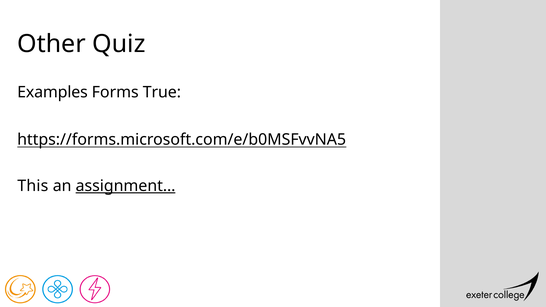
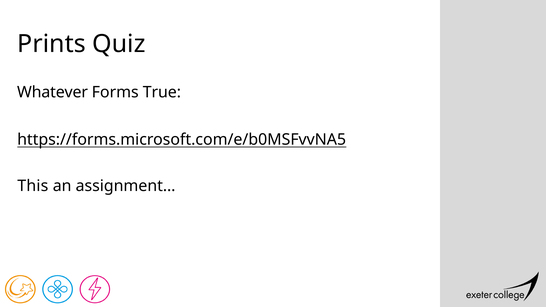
Other: Other -> Prints (51, 44)
Examples: Examples -> Whatever (52, 92)
assignment… underline: present -> none (126, 186)
